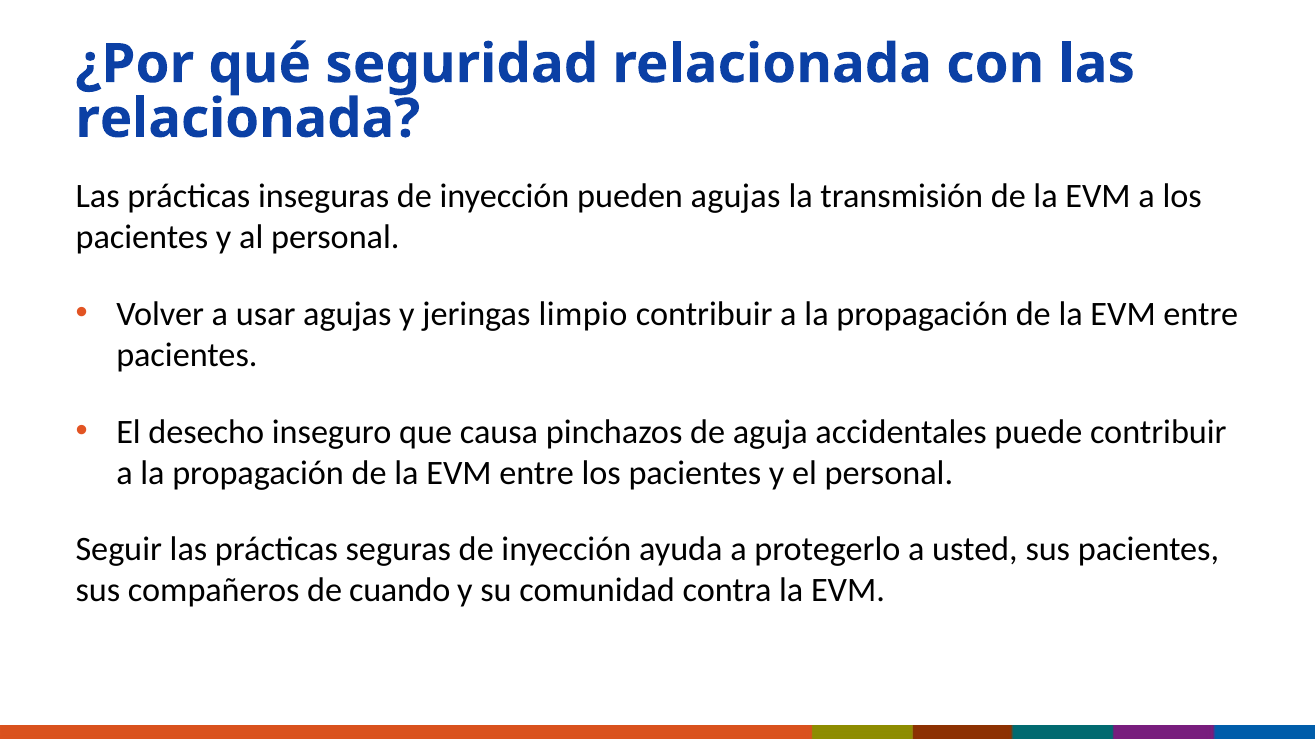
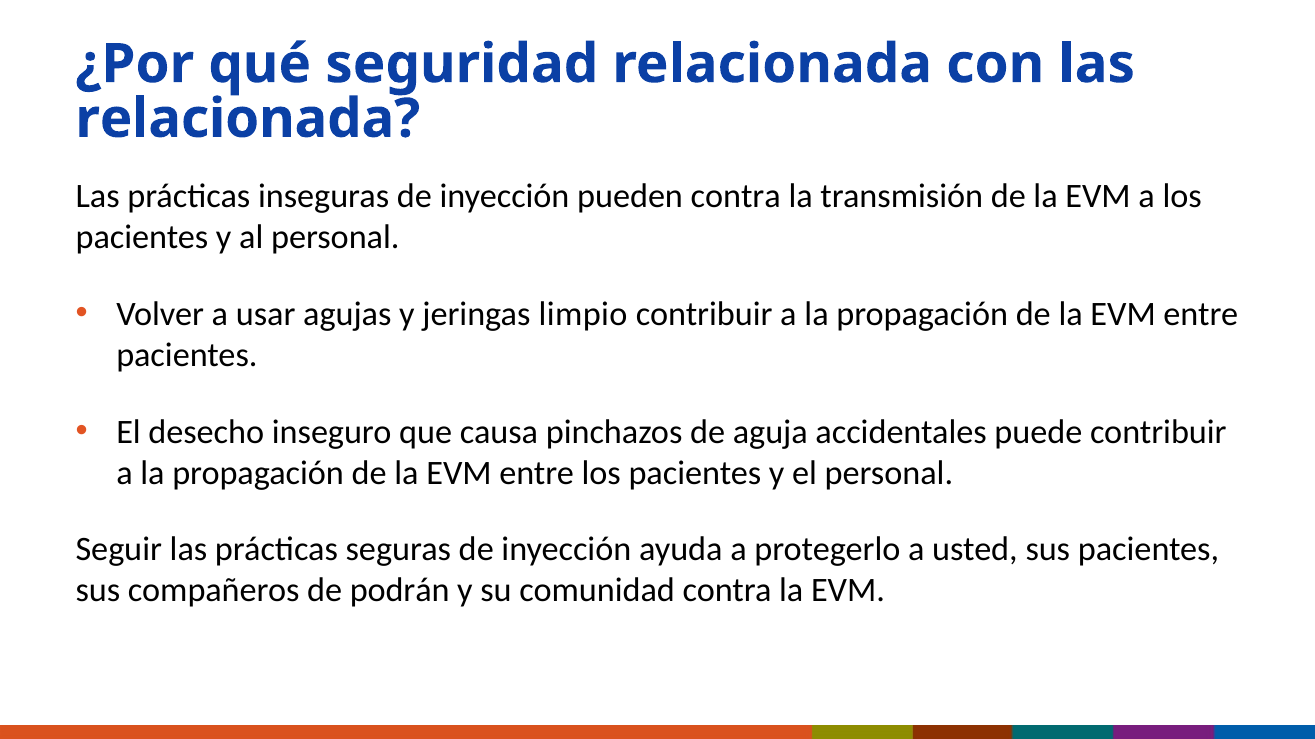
pueden agujas: agujas -> contra (736, 197)
cuando: cuando -> podrán (400, 591)
